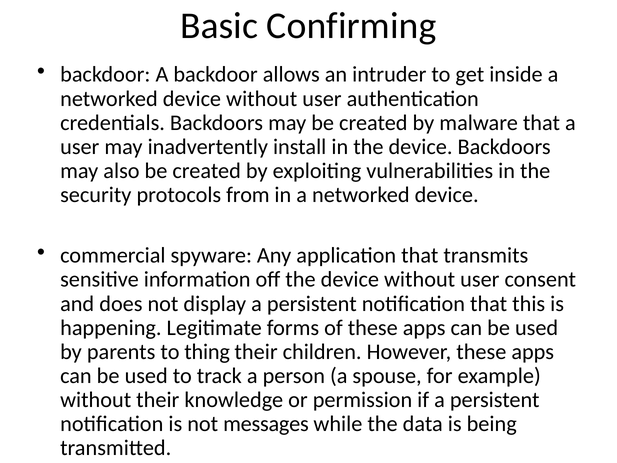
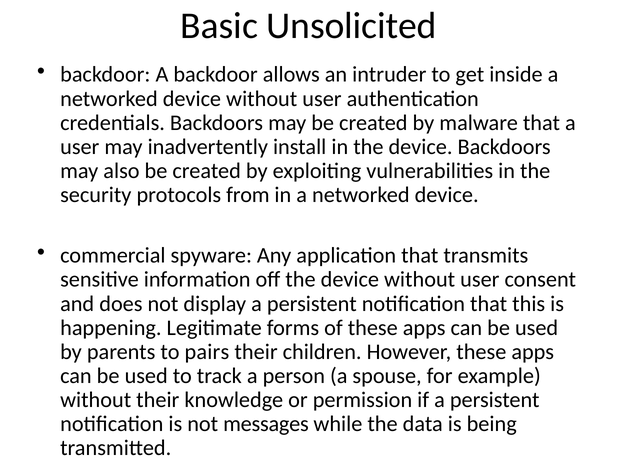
Confirming: Confirming -> Unsolicited (352, 26)
thing: thing -> pairs (207, 352)
